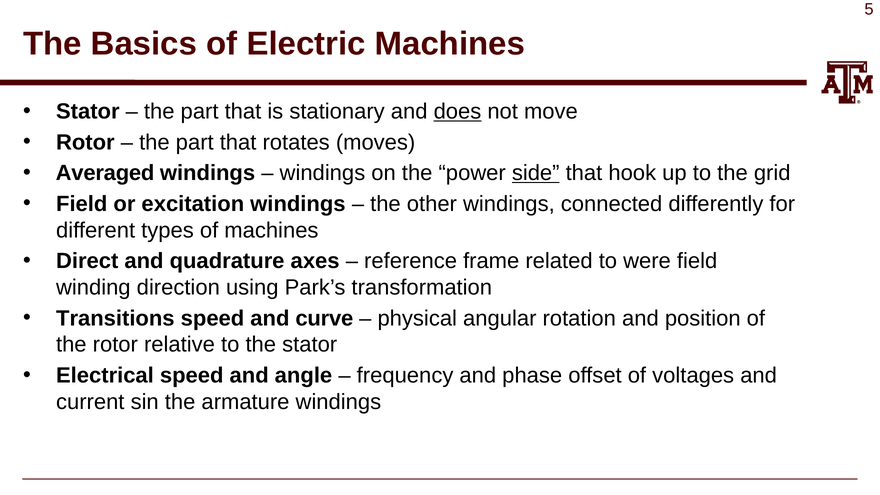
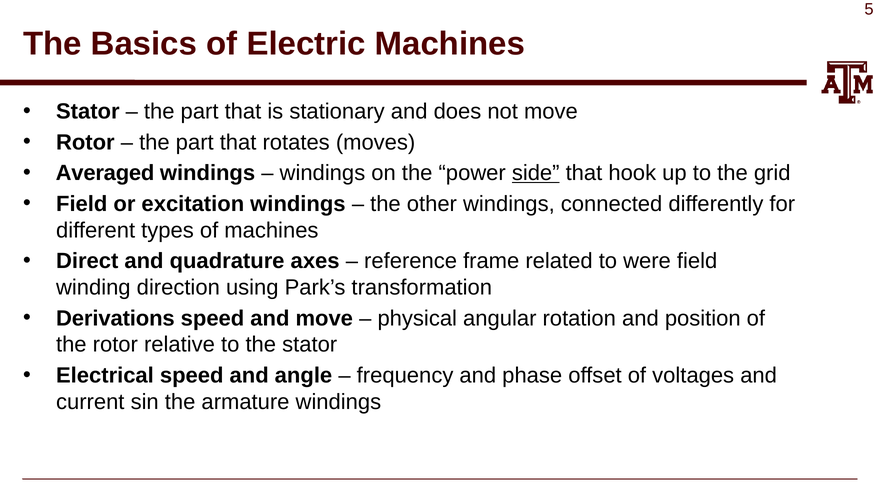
does underline: present -> none (457, 112)
Transitions: Transitions -> Derivations (115, 318)
and curve: curve -> move (324, 318)
